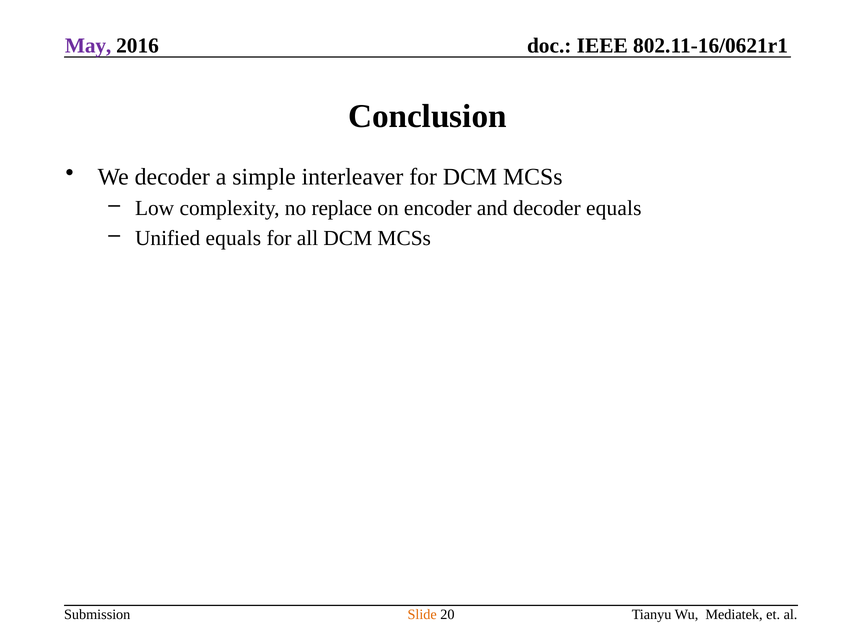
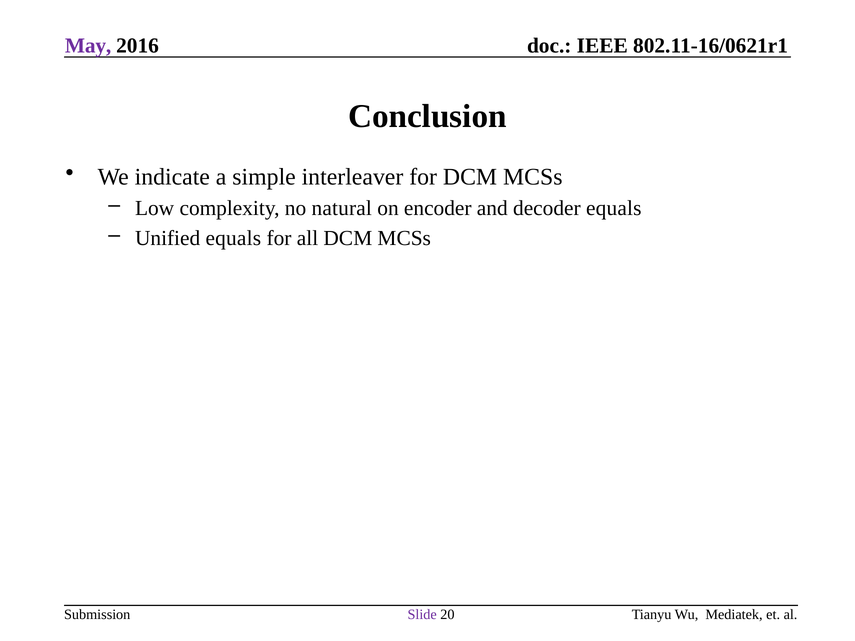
We decoder: decoder -> indicate (172, 177)
replace: replace -> natural (342, 208)
Slide colour: orange -> purple (422, 615)
